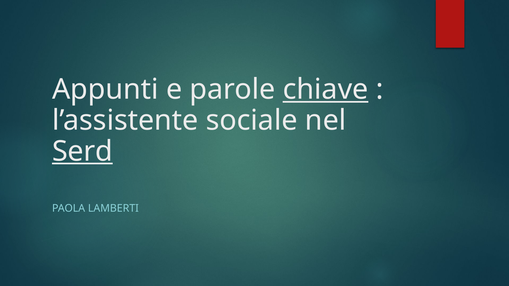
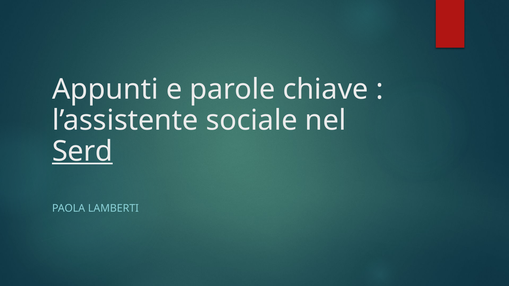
chiave underline: present -> none (326, 90)
